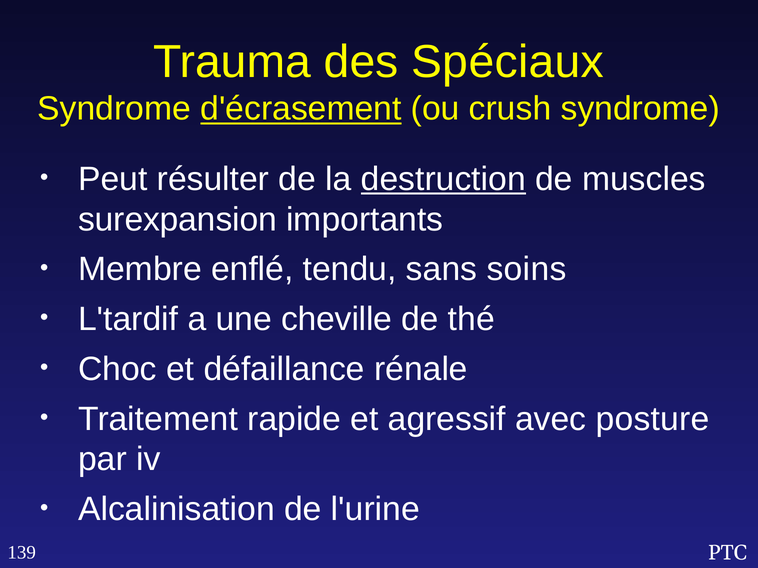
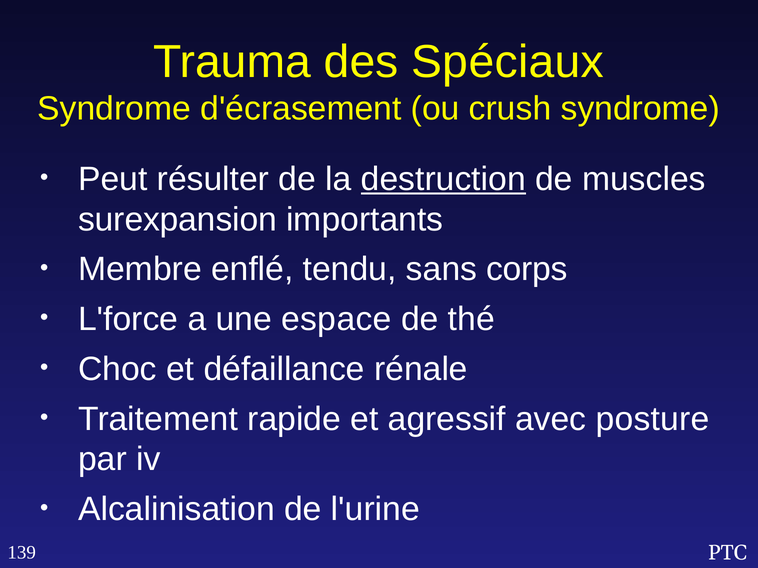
d'écrasement underline: present -> none (301, 109)
soins: soins -> corps (527, 270)
L'tardif: L'tardif -> L'force (128, 319)
cheville: cheville -> espace (336, 319)
